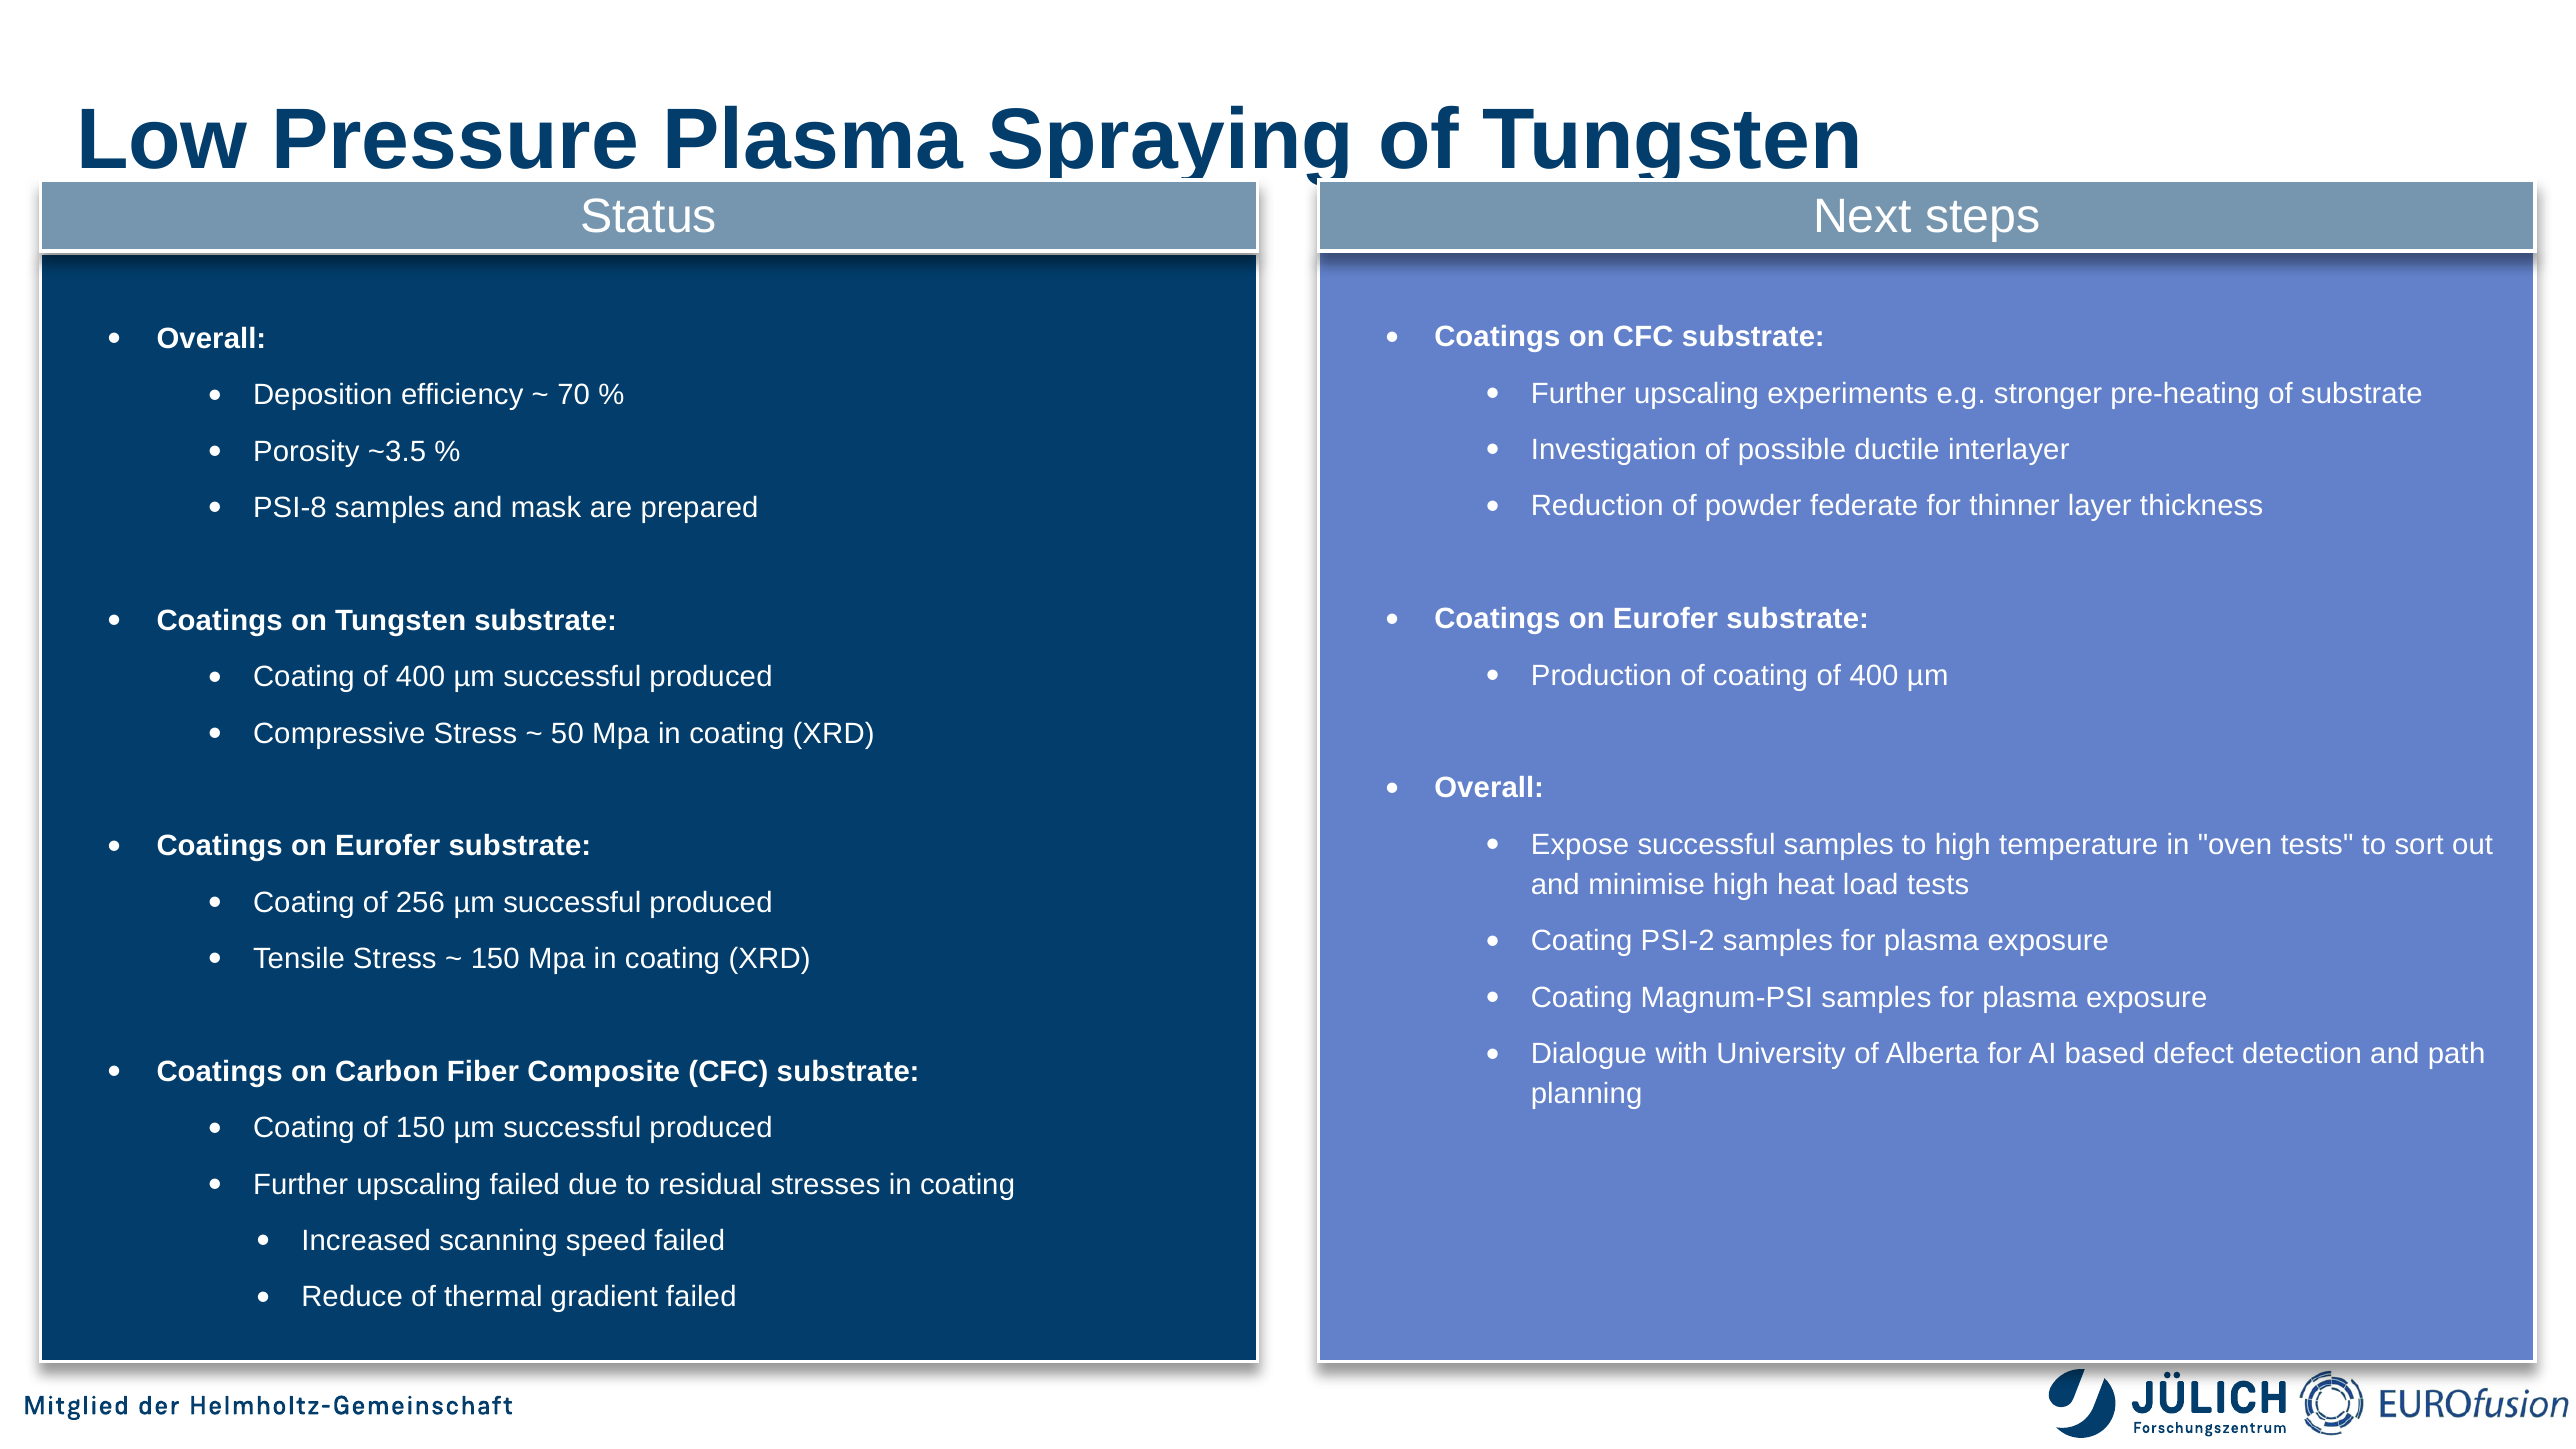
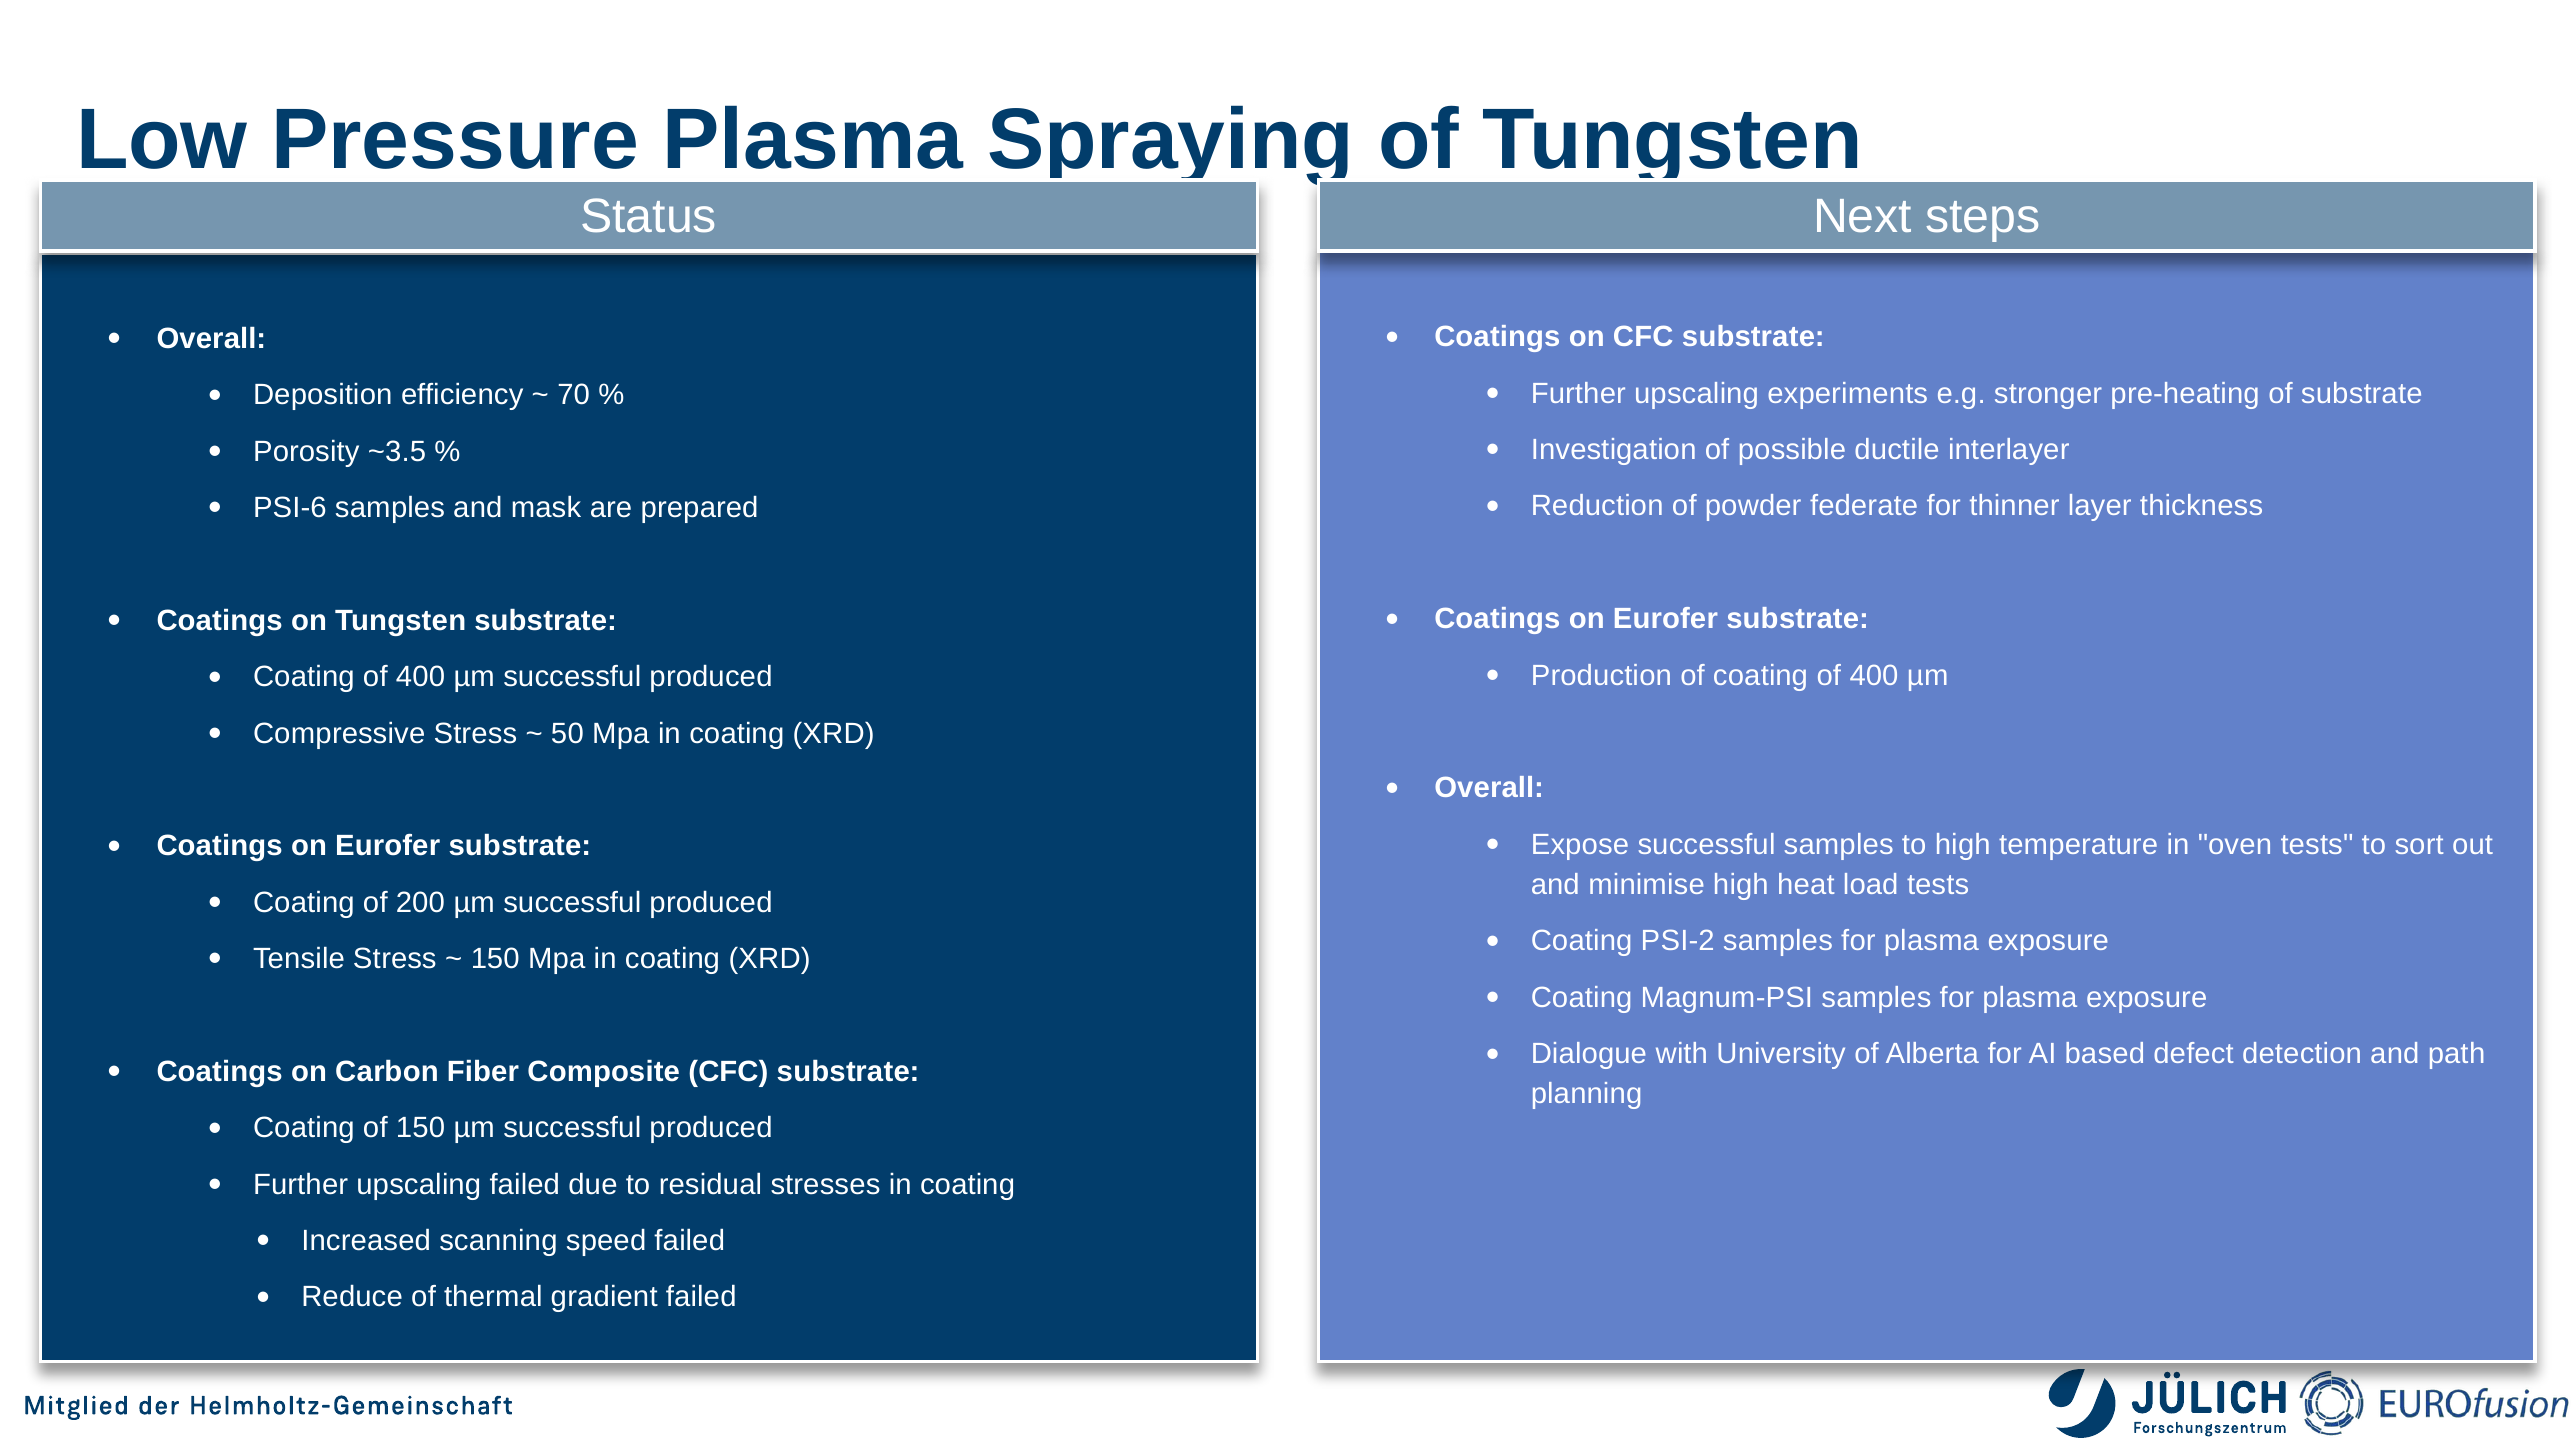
PSI-8: PSI-8 -> PSI-6 (290, 508)
256: 256 -> 200 (420, 903)
